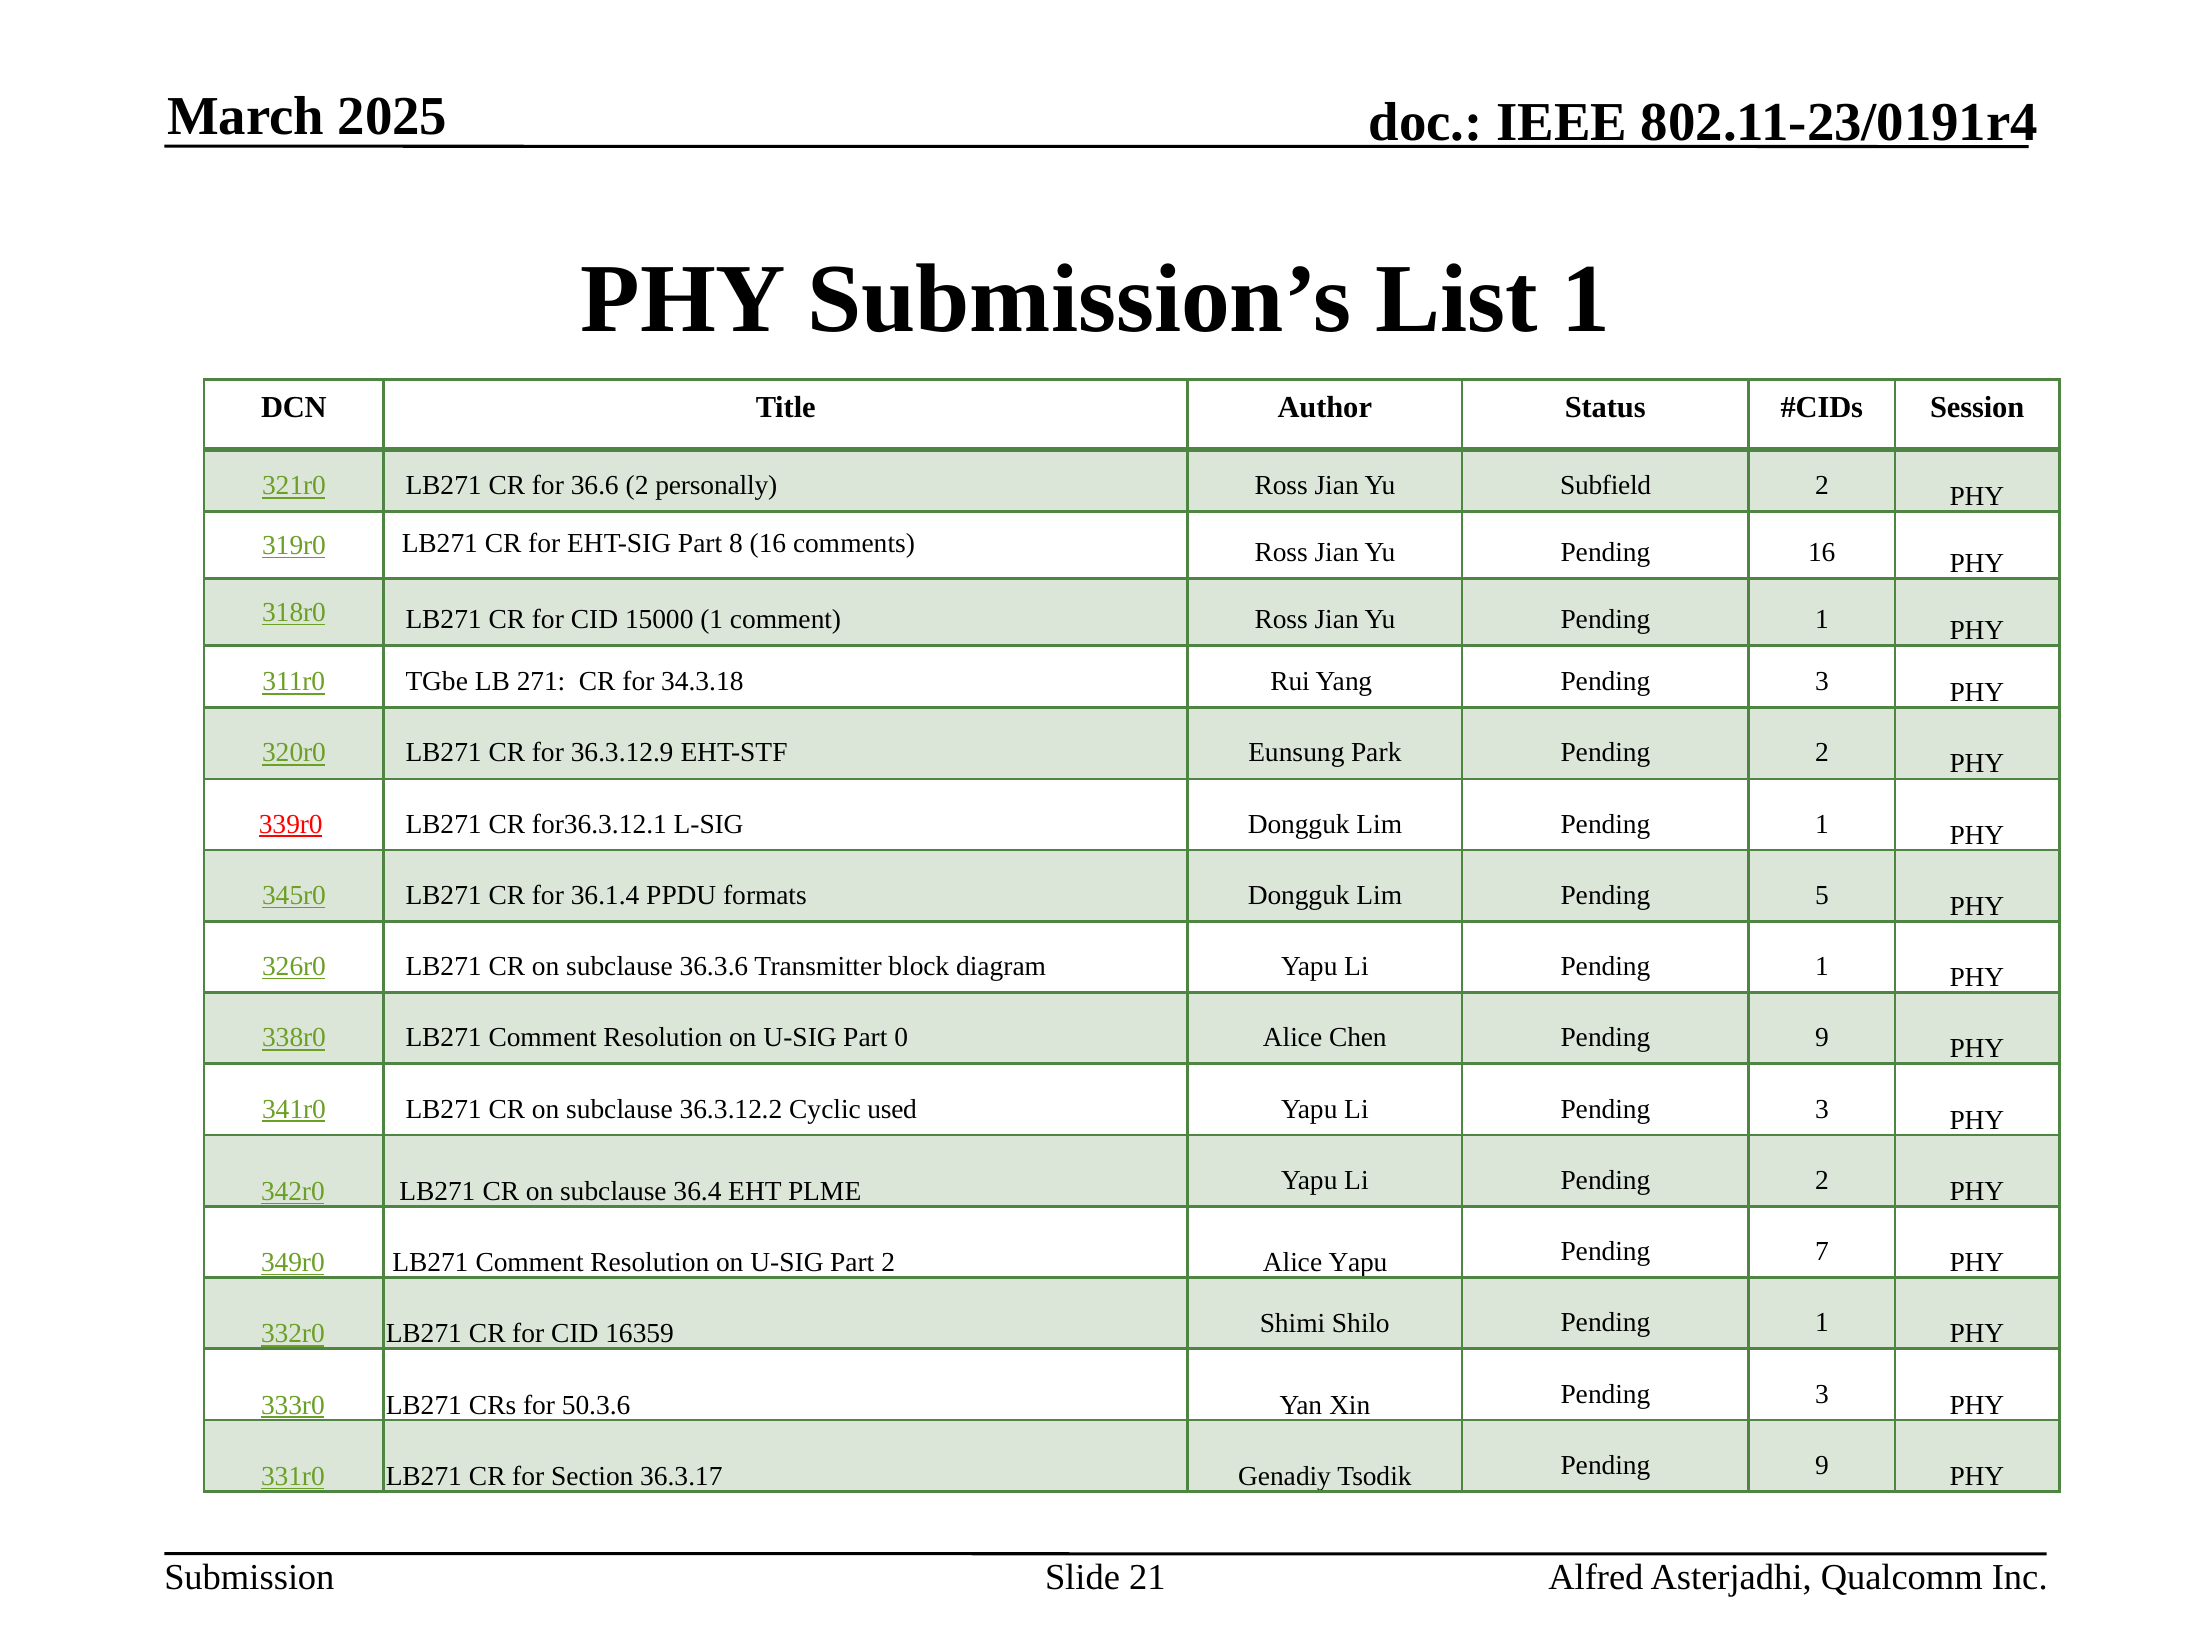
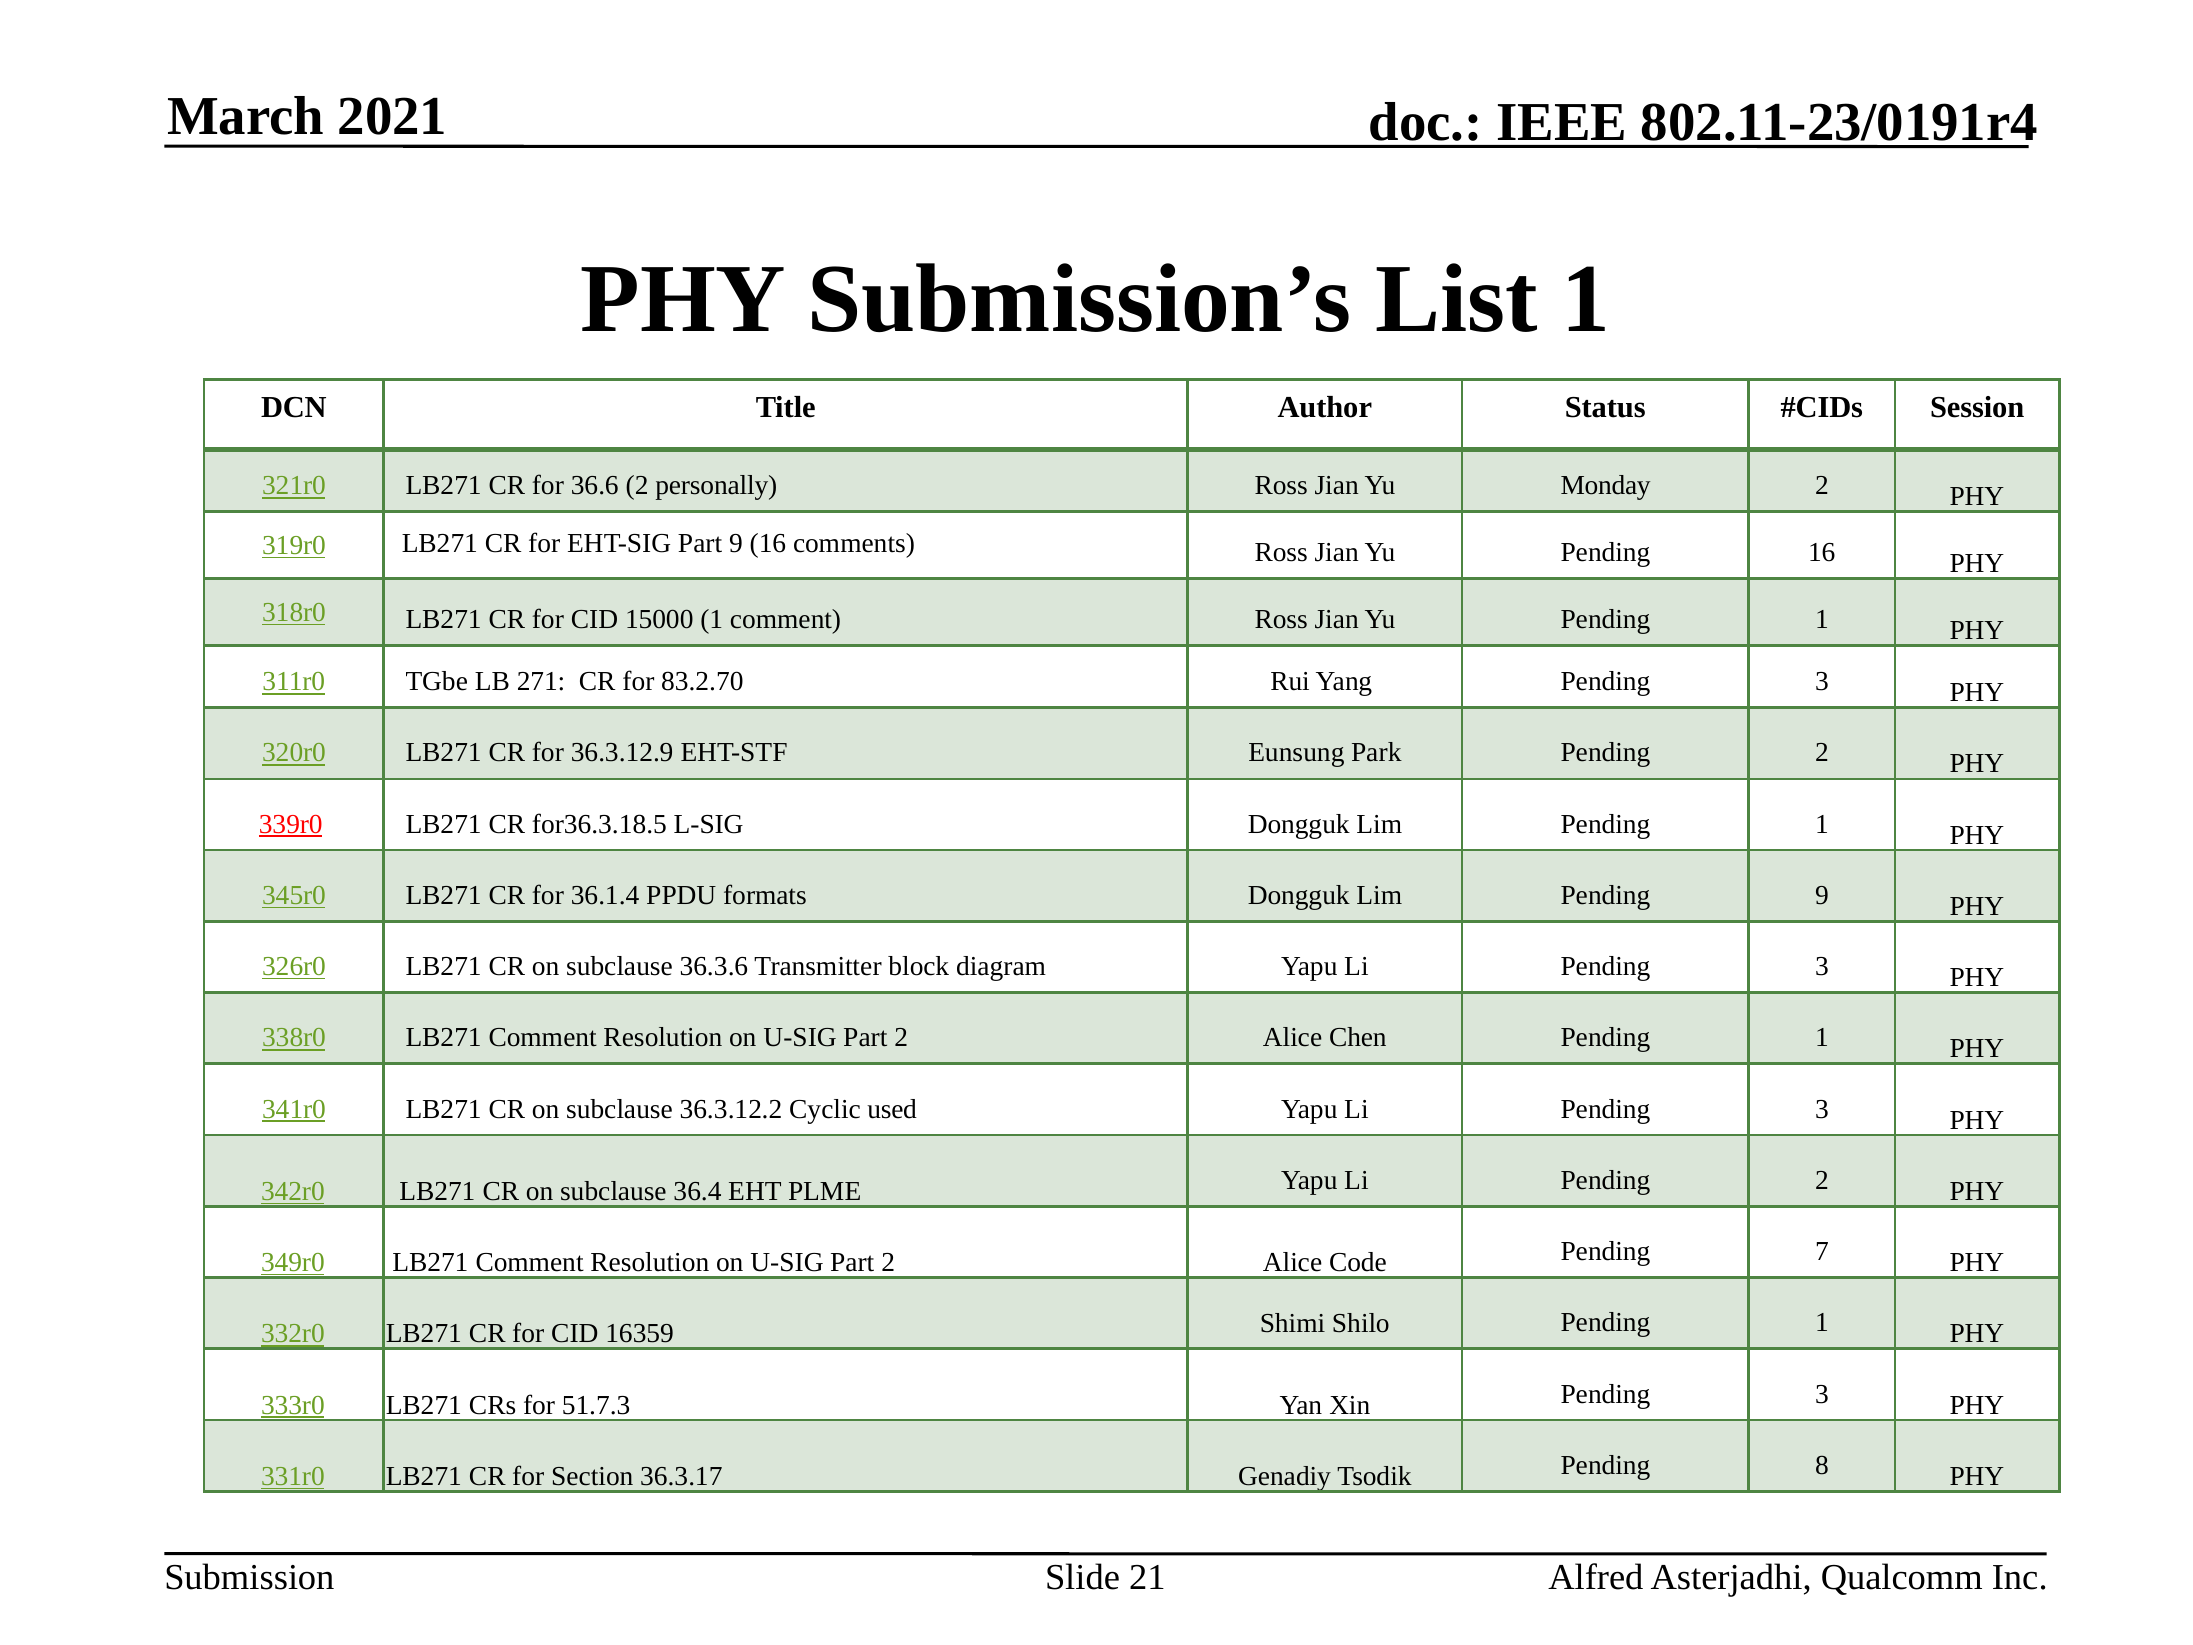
2025: 2025 -> 2021 (393, 116)
Subfield: Subfield -> Monday (1606, 486)
Part 8: 8 -> 9 (736, 544)
34.3.18: 34.3.18 -> 83.2.70 (702, 682)
for36.3.12.1: for36.3.12.1 -> for36.3.18.5 (599, 824)
Pending 5: 5 -> 9 (1822, 895)
1: 1 -> 3 (1822, 966)
0: 0 -> 2 (901, 1038)
Chen Pending 9: 9 -> 1 (1822, 1038)
Alice Yapu: Yapu -> Code (1358, 1262)
50.3.6: 50.3.6 -> 51.7.3 (596, 1405)
Tsodik Pending 9: 9 -> 8 (1822, 1465)
